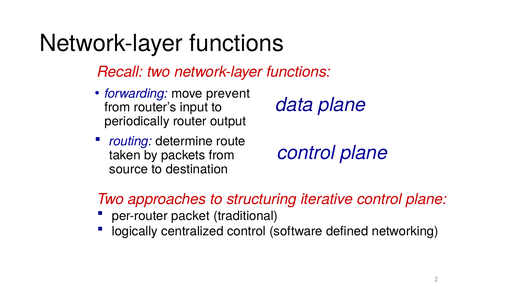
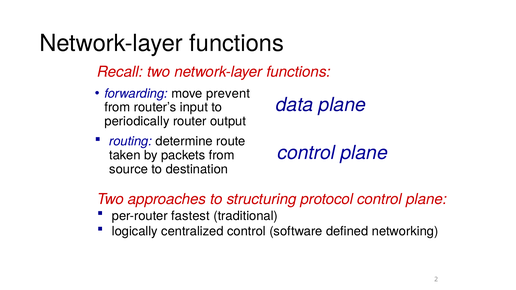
iterative: iterative -> protocol (327, 199)
packet: packet -> fastest (191, 216)
